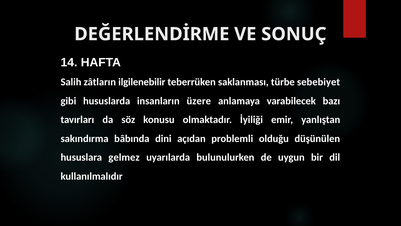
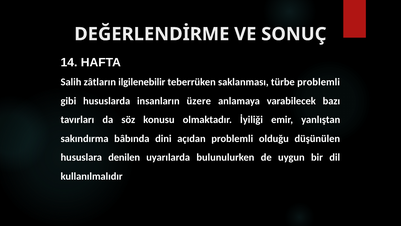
türbe sebebiyet: sebebiyet -> problemli (319, 82)
gelmez: gelmez -> denilen (124, 157)
